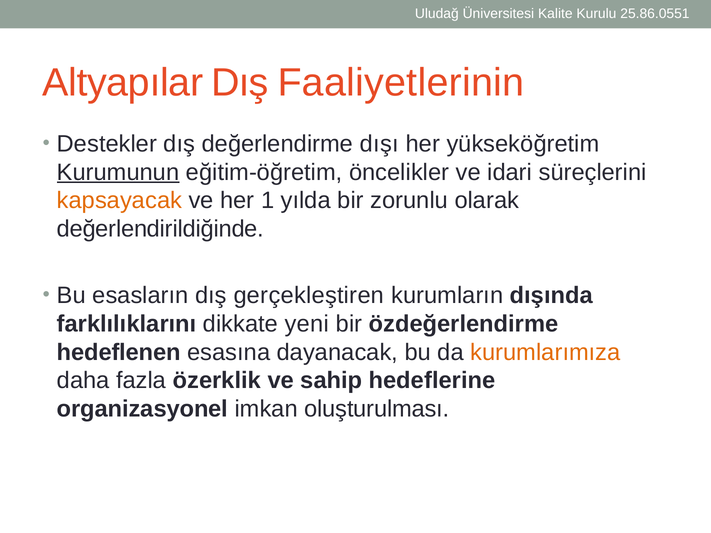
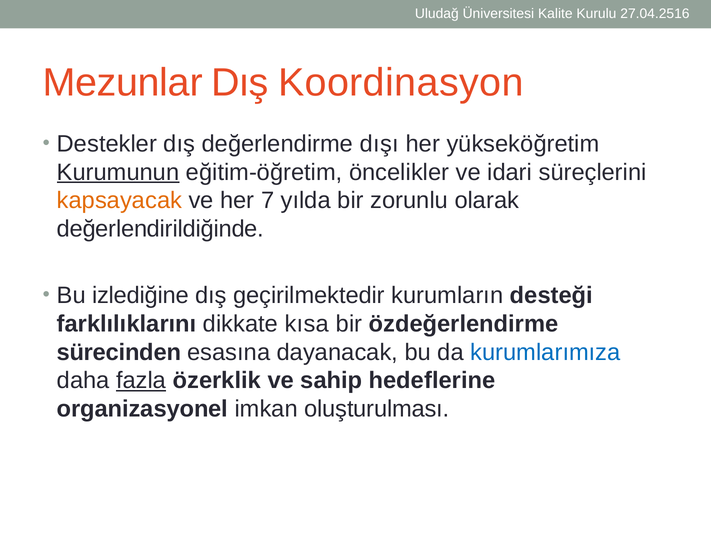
25.86.0551: 25.86.0551 -> 27.04.2516 (655, 14)
Altyapılar: Altyapılar -> Mezunlar (123, 83)
Faaliyetlerinin: Faaliyetlerinin -> Koordinasyon (401, 83)
1: 1 -> 7 (268, 201)
esasların: esasların -> izlediğine (141, 296)
gerçekleştiren: gerçekleştiren -> geçirilmektedir (309, 296)
dışında: dışında -> desteği (551, 296)
yeni: yeni -> kısa (307, 324)
hedeflenen: hedeflenen -> sürecinden (119, 352)
kurumlarımıza colour: orange -> blue (545, 352)
fazla underline: none -> present (141, 381)
